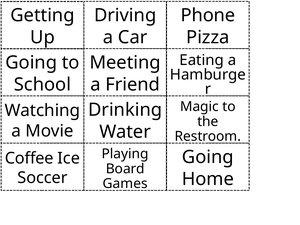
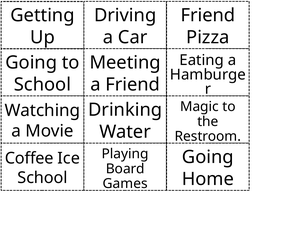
Phone: Phone -> Friend (208, 15)
Soccer: Soccer -> School (43, 178)
